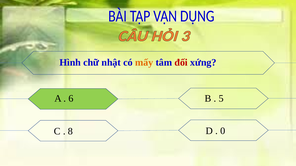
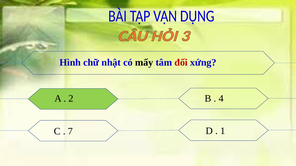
mấy colour: orange -> black (144, 63)
6: 6 -> 2 (71, 99)
5: 5 -> 4 (221, 99)
0: 0 -> 1 (223, 131)
8: 8 -> 7 (70, 132)
